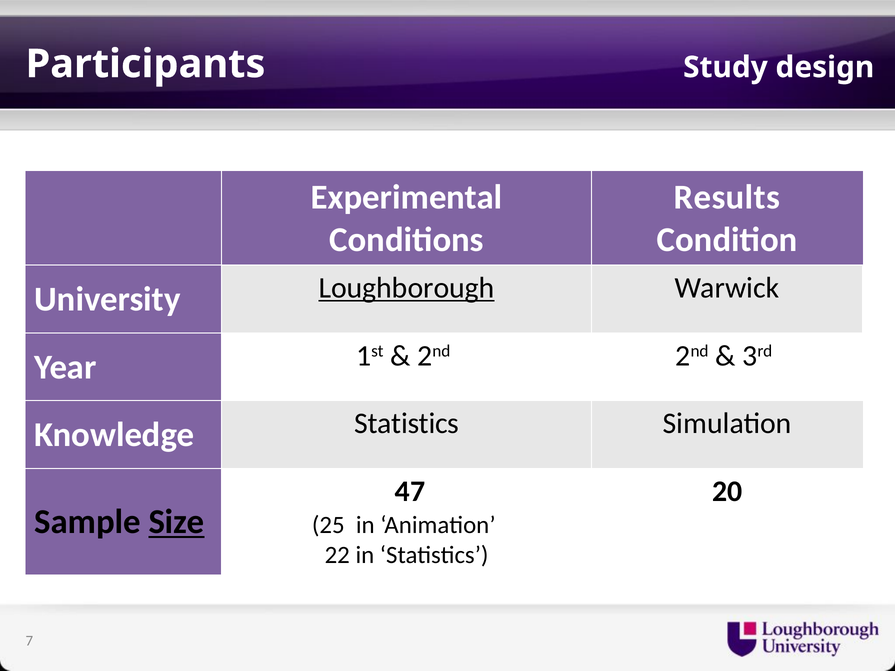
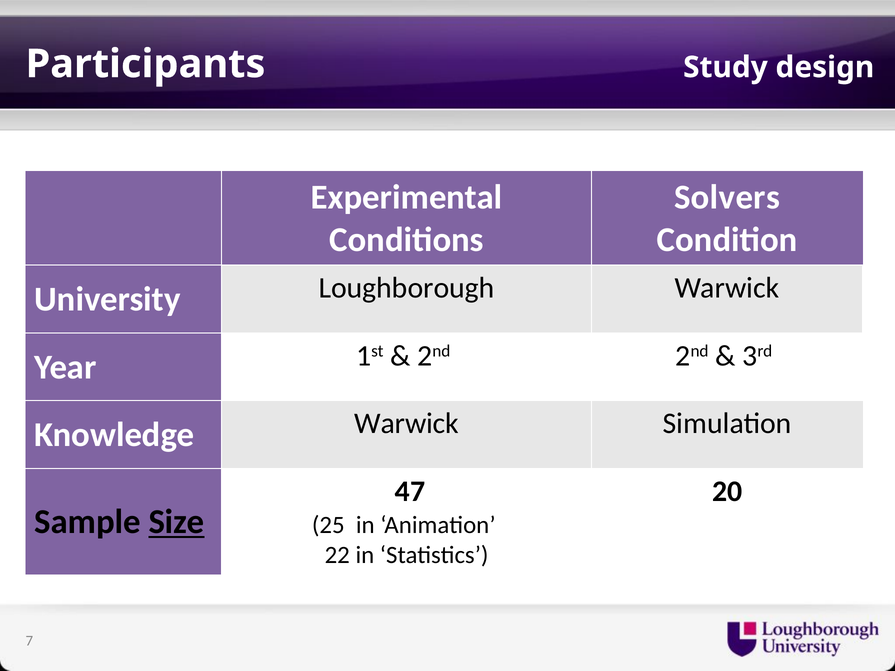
Results: Results -> Solvers (727, 197)
Loughborough underline: present -> none (407, 288)
Knowledge Statistics: Statistics -> Warwick (407, 424)
